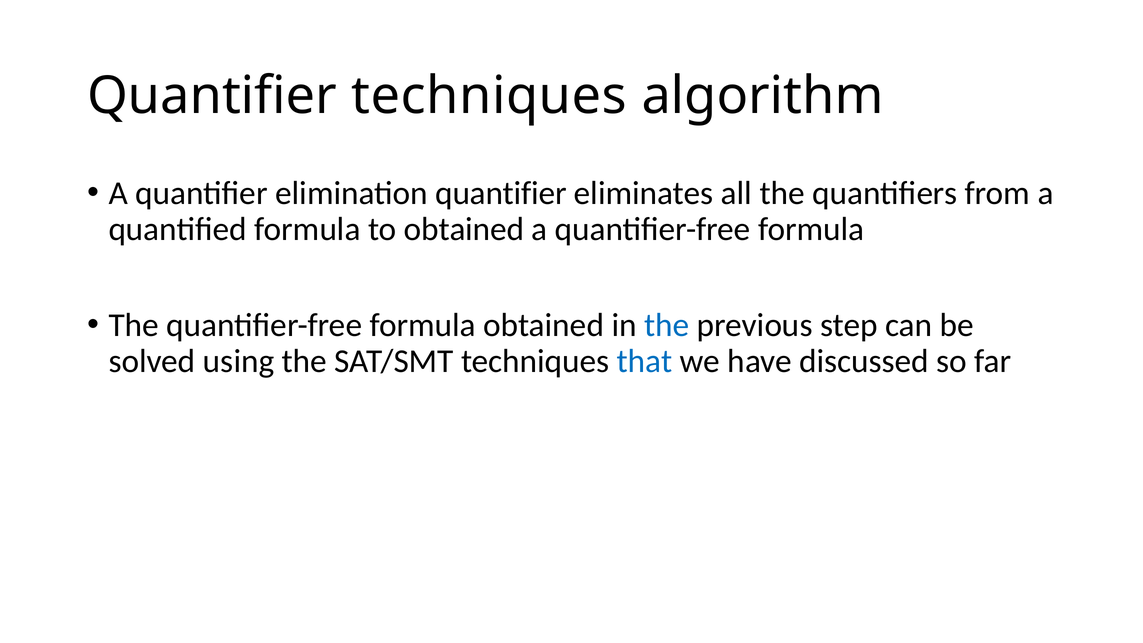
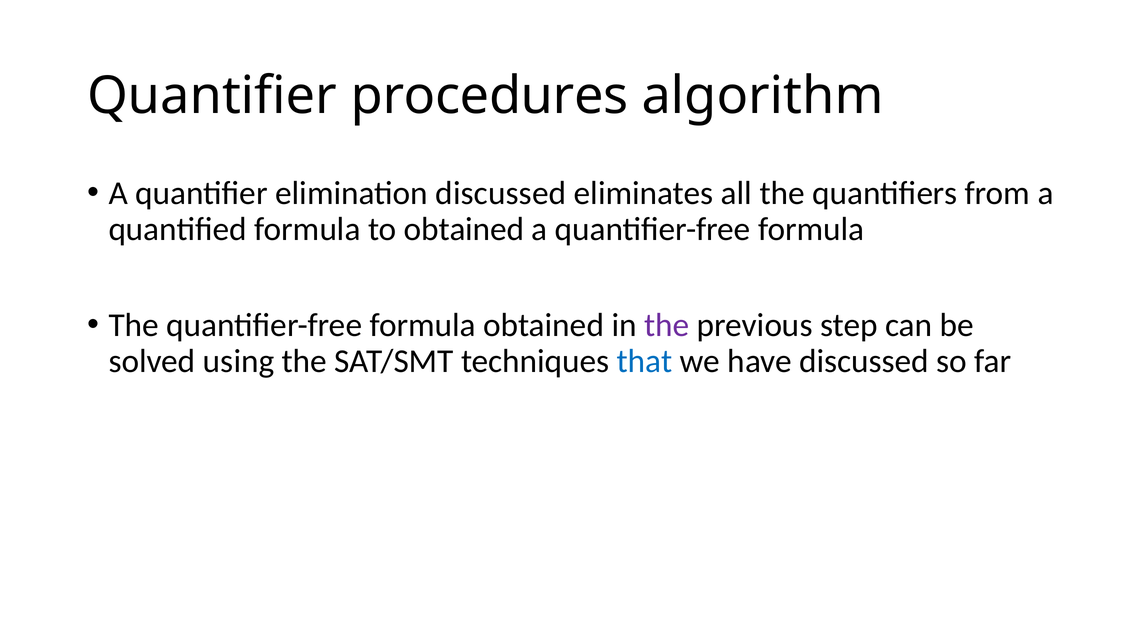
Quantifier techniques: techniques -> procedures (490, 96)
elimination quantifier: quantifier -> discussed (501, 193)
the colour: blue -> purple (667, 325)
